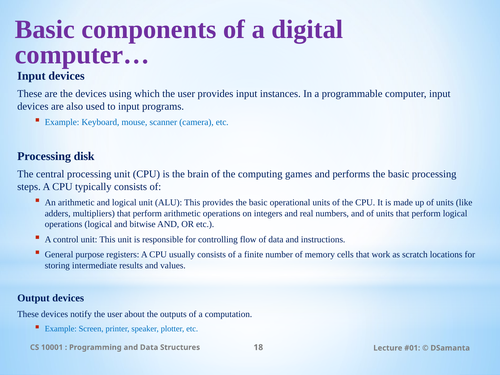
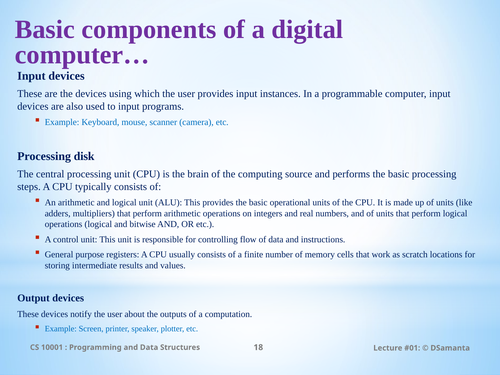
games: games -> source (299, 174)
